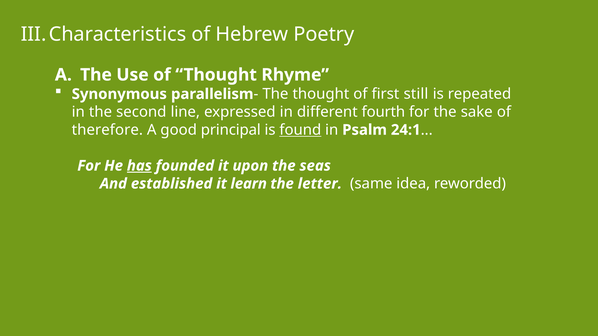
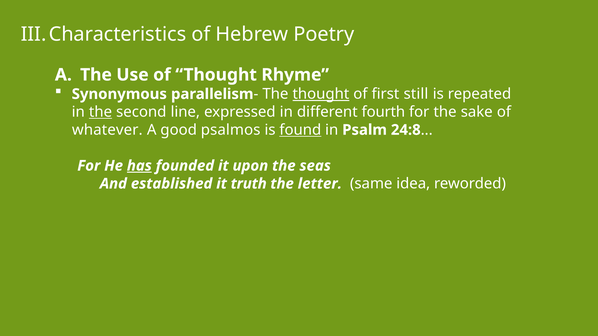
thought underline: none -> present (321, 94)
the underline: none -> present (100, 112)
therefore: therefore -> whatever (107, 130)
principal: principal -> psalmos (231, 130)
24:1: 24:1 -> 24:8 (406, 130)
learn: learn -> truth (249, 184)
